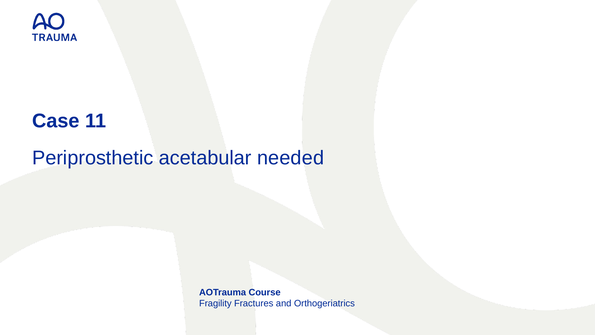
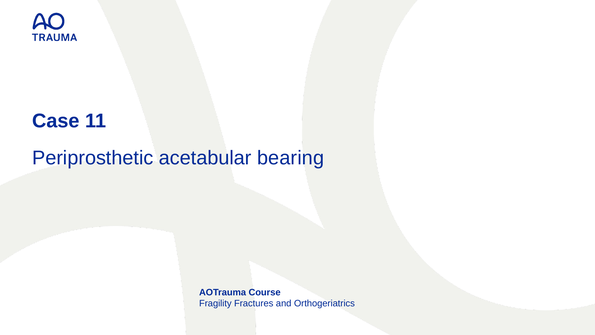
needed: needed -> bearing (291, 158)
